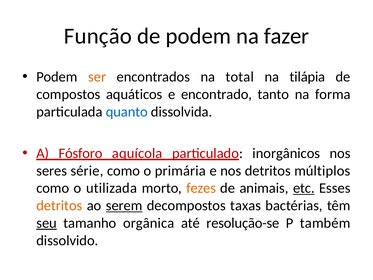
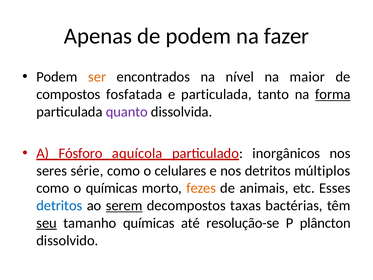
Função: Função -> Apenas (98, 36)
total: total -> nível (240, 77)
tilápia: tilápia -> maior (307, 77)
aquáticos: aquáticos -> fosfatada (134, 94)
e encontrado: encontrado -> particulada (216, 94)
forma underline: none -> present (333, 94)
quanto colour: blue -> purple (127, 112)
primária: primária -> celulares (180, 171)
o utilizada: utilizada -> químicas (112, 188)
etc underline: present -> none (304, 188)
detritos colour: orange -> blue (59, 205)
tamanho orgânica: orgânica -> químicas (149, 223)
também: também -> plâncton (325, 223)
